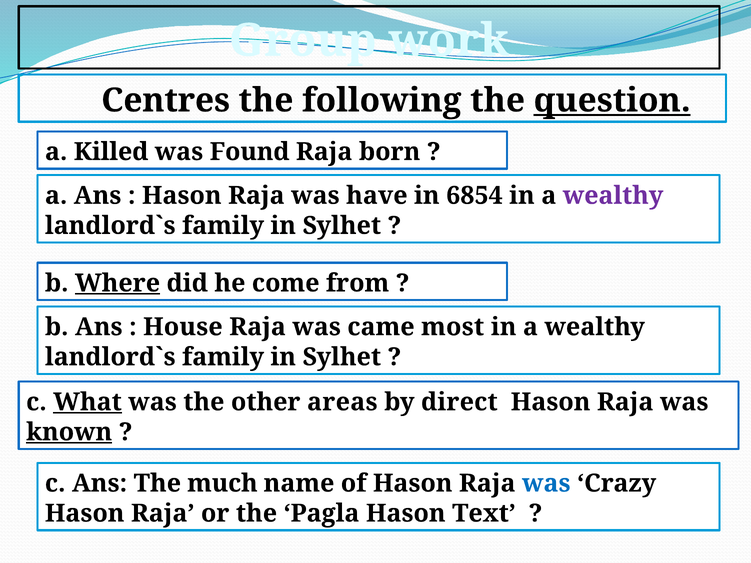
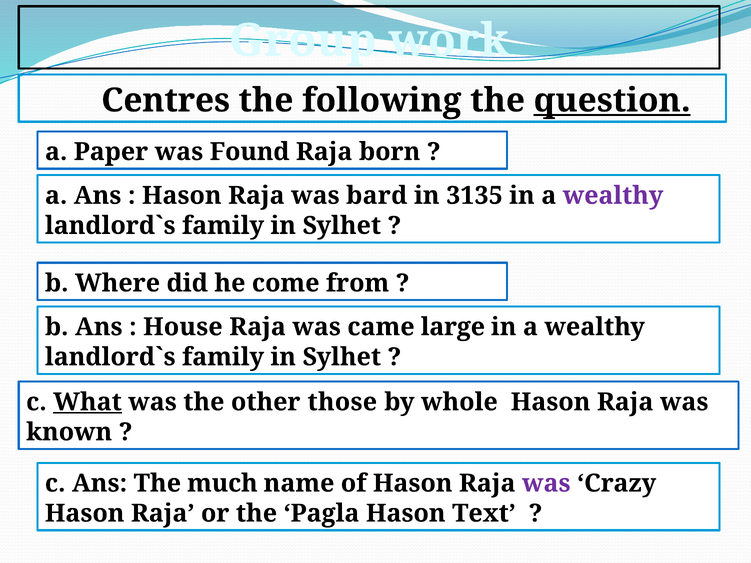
Killed: Killed -> Paper (111, 152)
have: have -> bard (377, 196)
6854: 6854 -> 3135 (474, 196)
Where underline: present -> none (118, 283)
most: most -> large (453, 327)
areas: areas -> those (342, 402)
direct: direct -> whole (459, 402)
known underline: present -> none (69, 432)
was colour: blue -> purple (546, 484)
